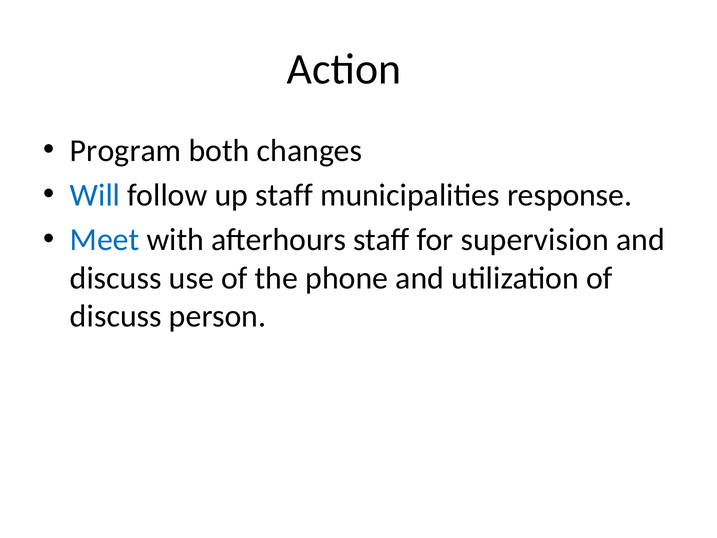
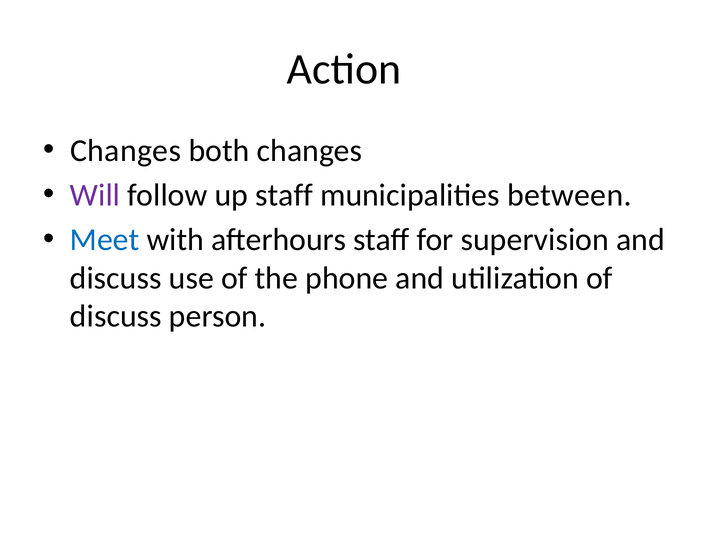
Program: Program -> Changes (126, 150)
Will colour: blue -> purple (95, 195)
response: response -> between (569, 195)
